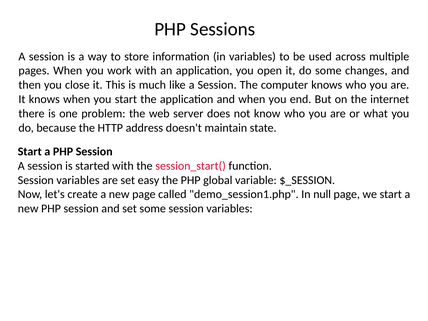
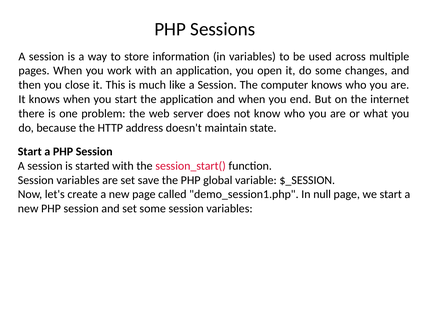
easy: easy -> save (148, 180)
